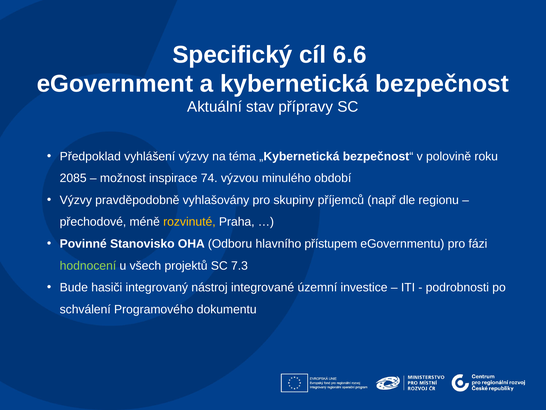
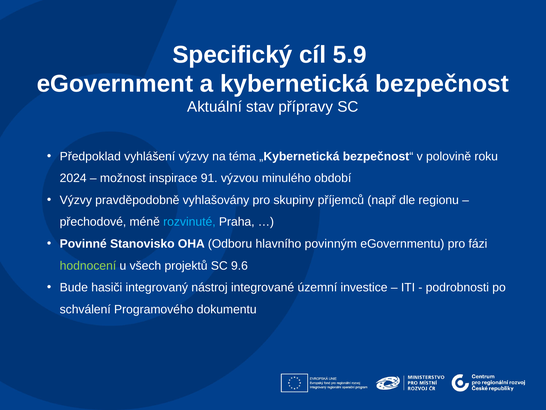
6.6: 6.6 -> 5.9 (350, 55)
2085: 2085 -> 2024 (73, 178)
74: 74 -> 91 (209, 178)
rozvinuté colour: yellow -> light blue (189, 222)
přístupem: přístupem -> povinným (331, 244)
7.3: 7.3 -> 9.6 (239, 265)
